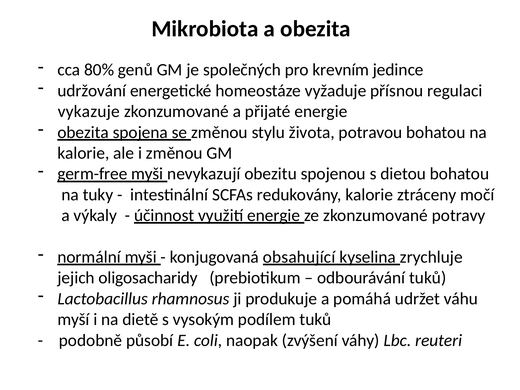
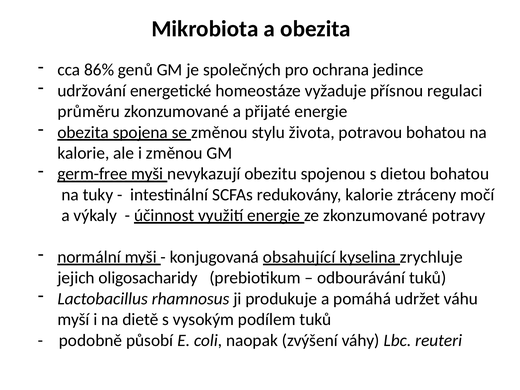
80%: 80% -> 86% (99, 70)
krevním: krevním -> ochrana (341, 70)
vykazuje: vykazuje -> průměru (89, 112)
